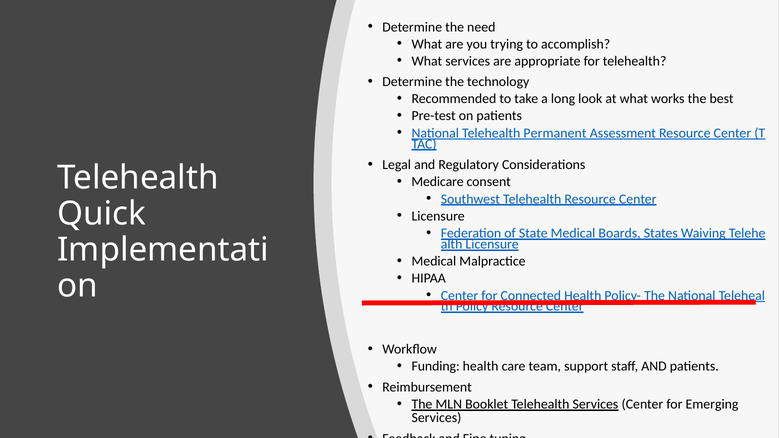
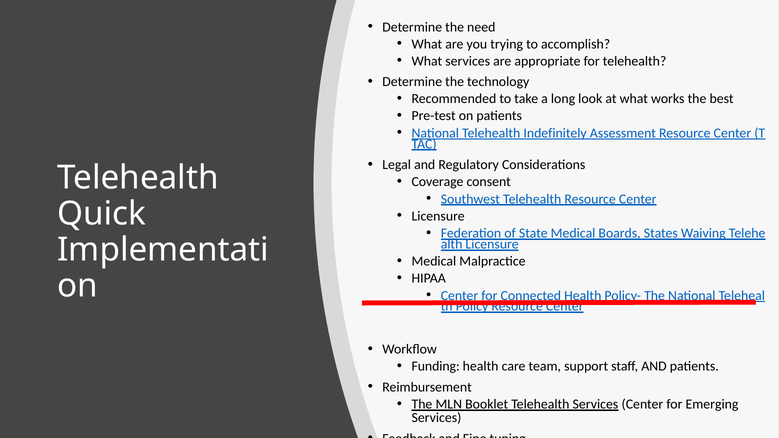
Permanent: Permanent -> Indefinitely (555, 133)
Medicare: Medicare -> Coverage (438, 182)
